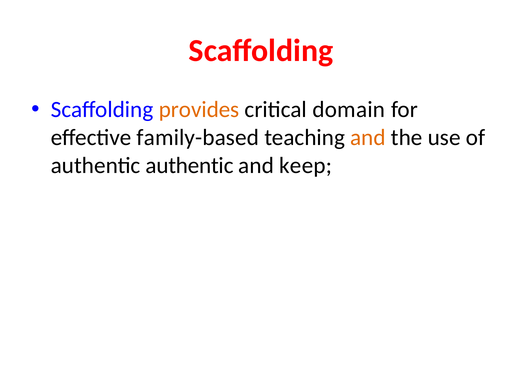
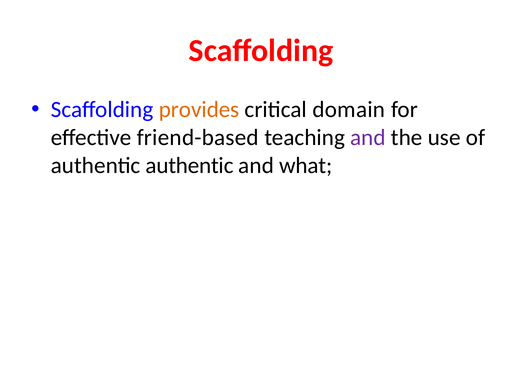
family-based: family-based -> friend-based (198, 137)
and colour: orange -> purple (368, 137)
keep: keep -> what (306, 165)
